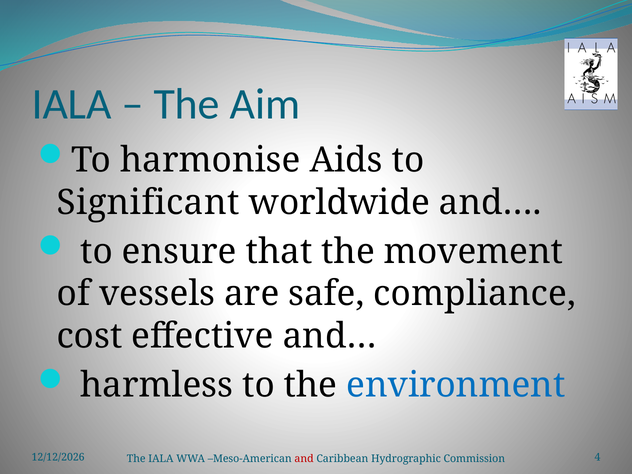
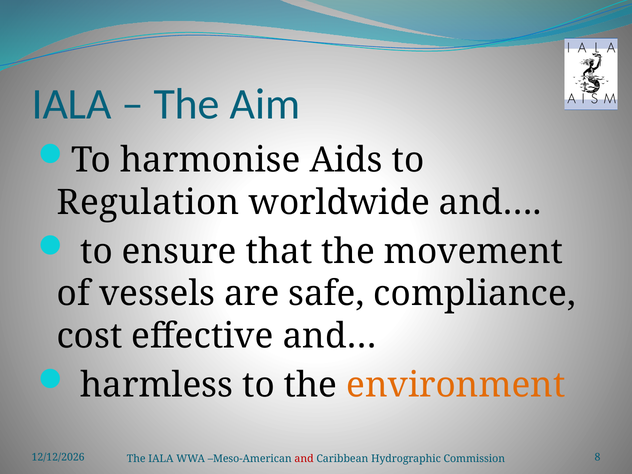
Significant: Significant -> Regulation (148, 203)
environment colour: blue -> orange (456, 385)
4: 4 -> 8 (598, 457)
